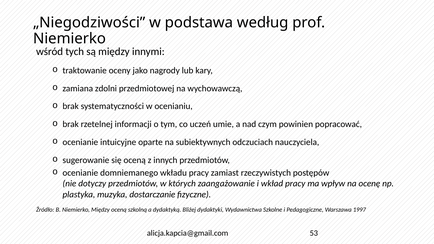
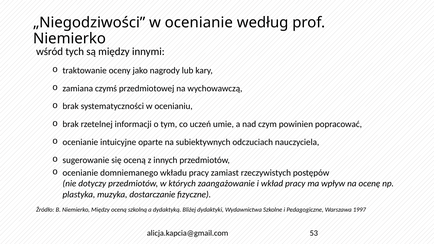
w podstawa: podstawa -> ocenianie (199, 23)
zdolni: zdolni -> czymś (106, 88)
